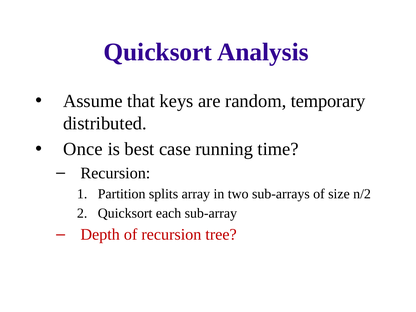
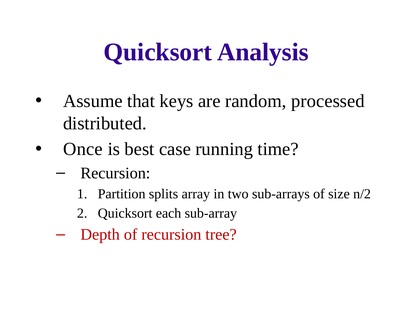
temporary: temporary -> processed (328, 101)
